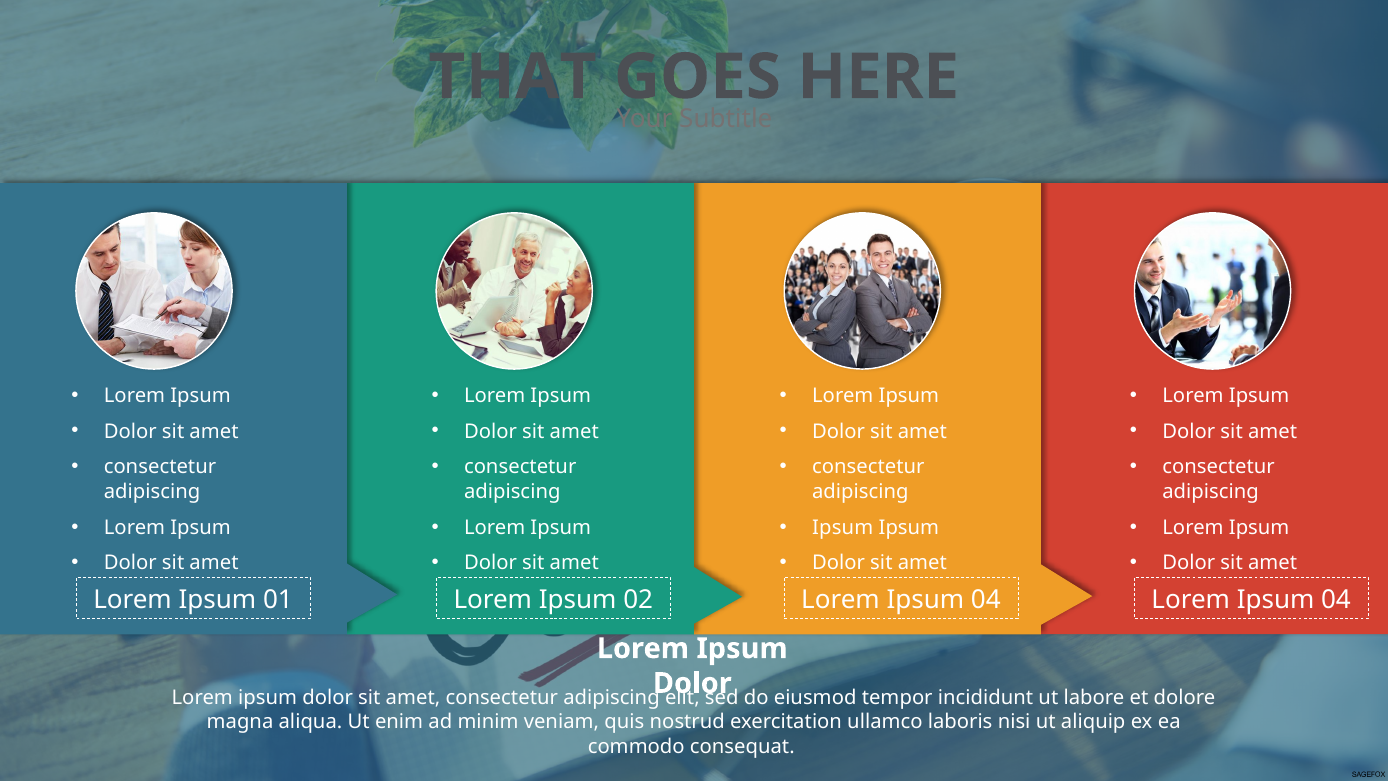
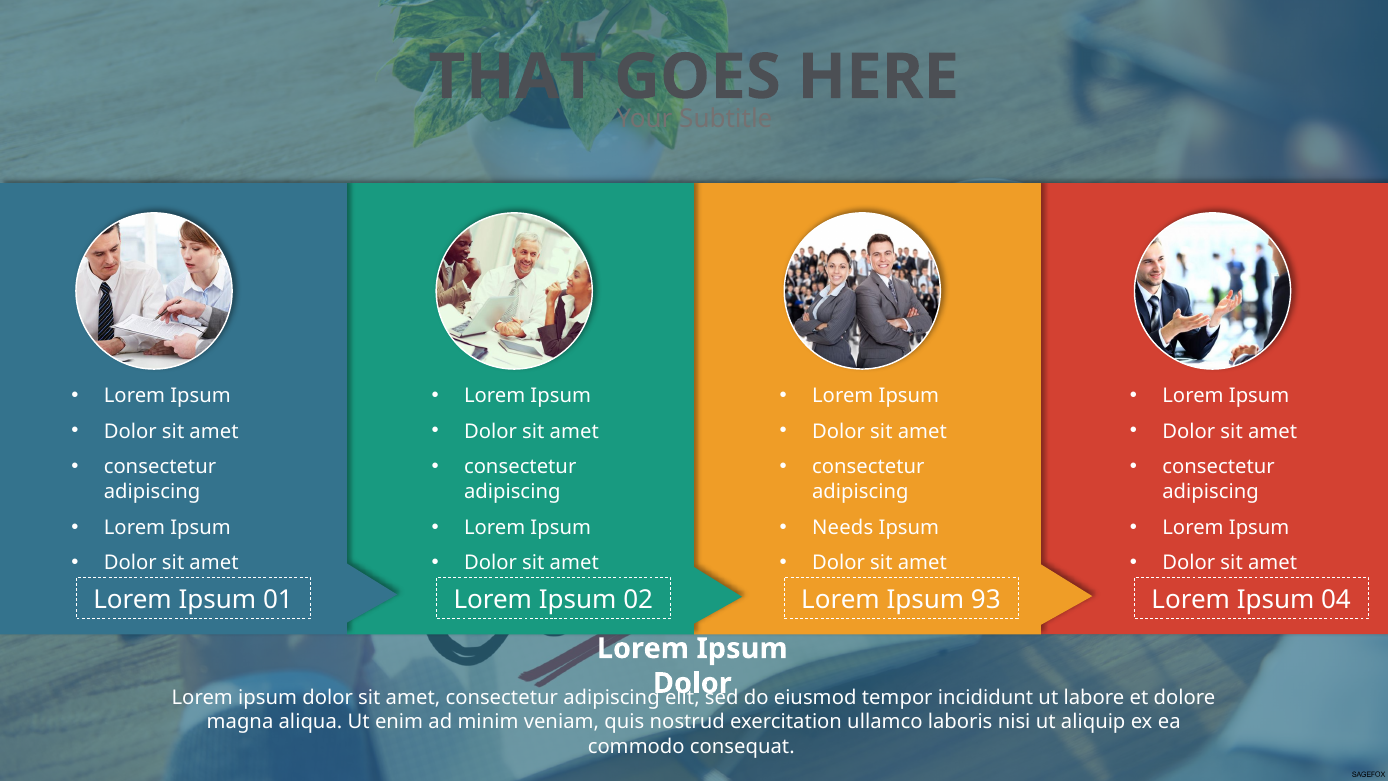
Ipsum: Ipsum -> Needs (843, 527)
02 Lorem Ipsum 04: 04 -> 93 (986, 599)
